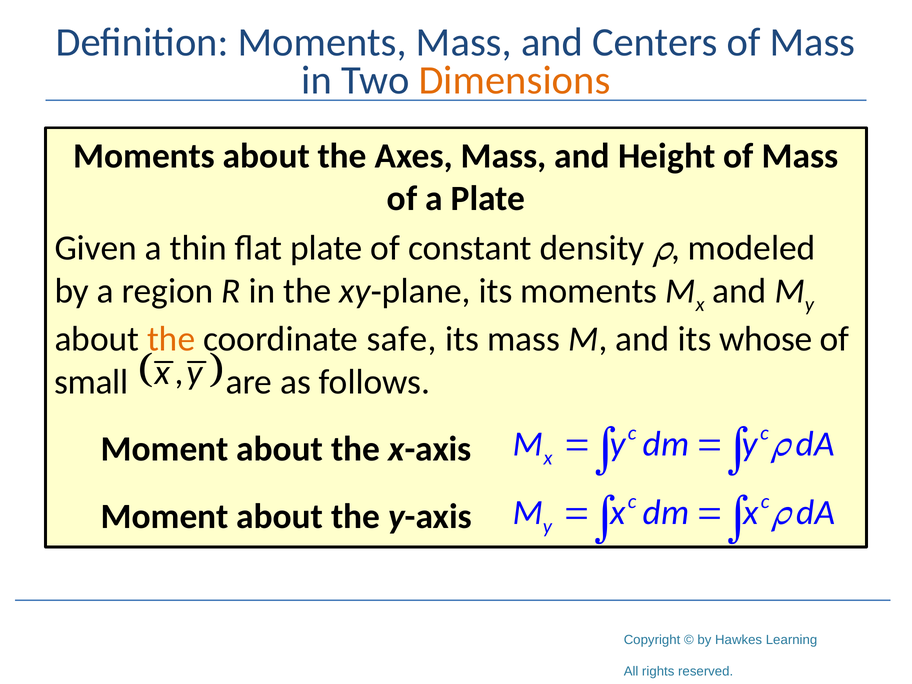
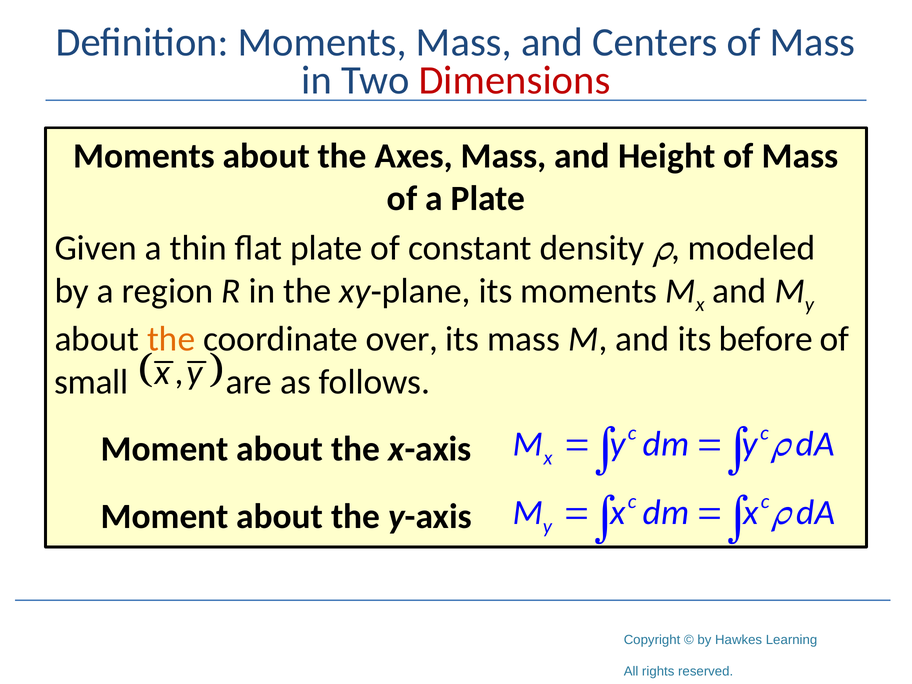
Dimensions colour: orange -> red (514, 80)
safe: safe -> over (402, 339)
whose: whose -> before (766, 339)
